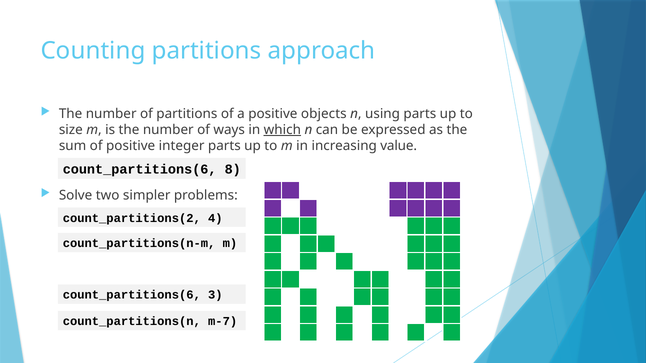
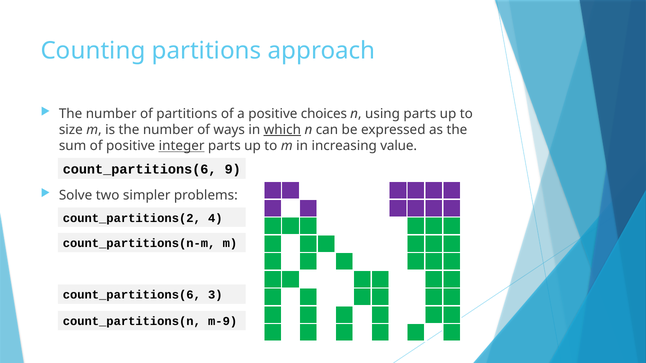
objects: objects -> choices (324, 114)
integer underline: none -> present (182, 146)
8: 8 -> 9 (233, 170)
m-7: m-7 -> m-9 (223, 322)
